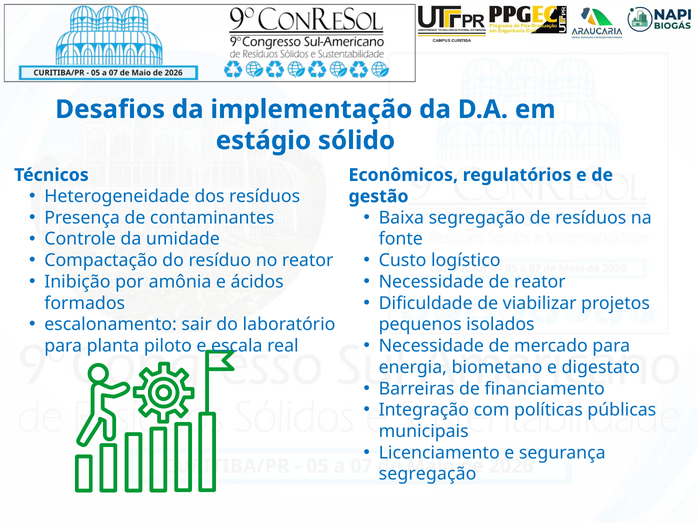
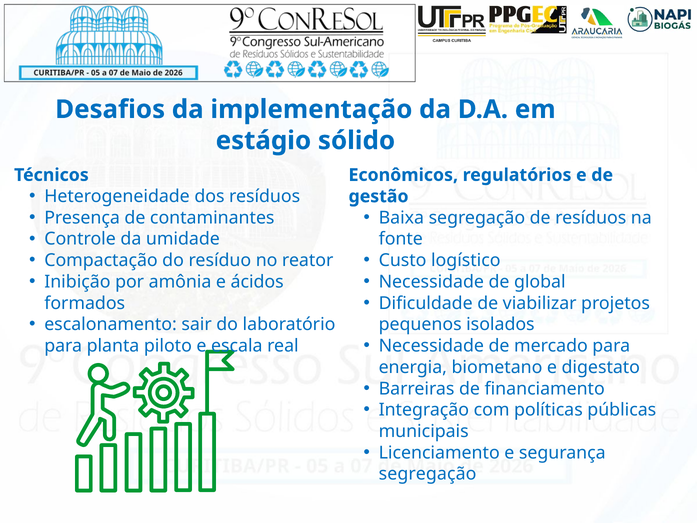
de reator: reator -> global (540, 282)
